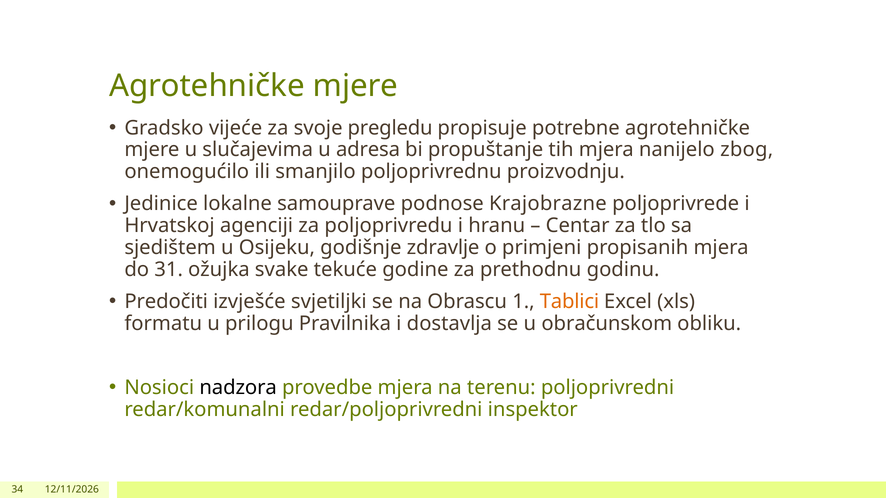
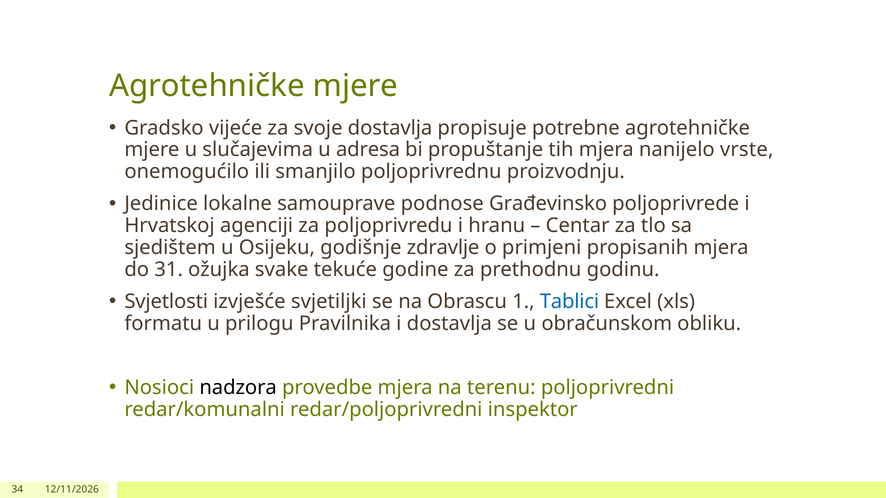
svoje pregledu: pregledu -> dostavlja (390, 128)
zbog: zbog -> vrste (747, 150)
Krajobrazne: Krajobrazne -> Građevinsko (548, 204)
Predočiti: Predočiti -> Svjetlosti (166, 302)
Tablici colour: orange -> blue (569, 302)
